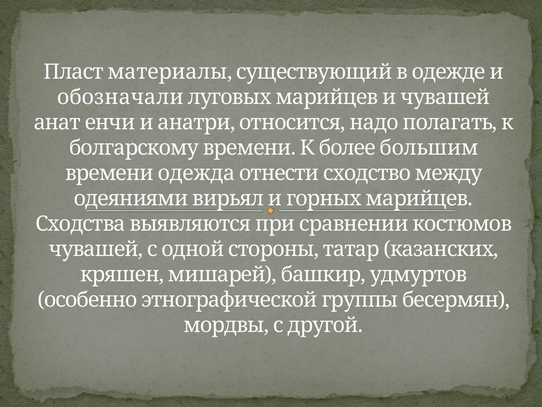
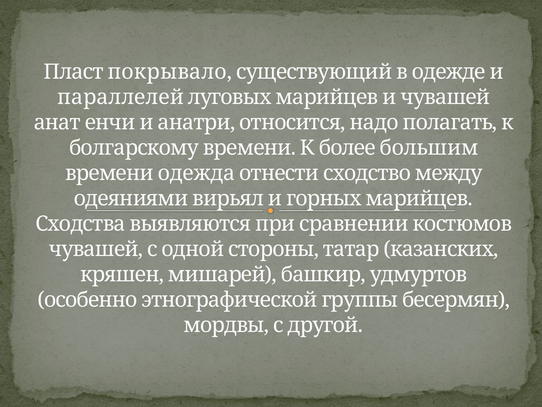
материалы: материалы -> покрывало (170, 72)
обозначали: обозначали -> параллелей (121, 97)
